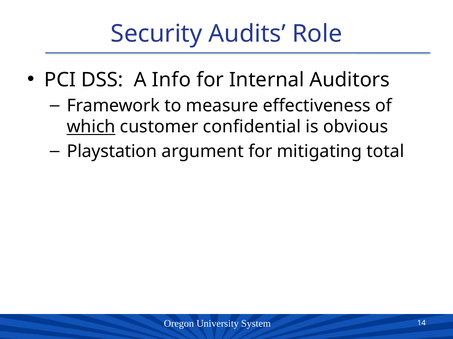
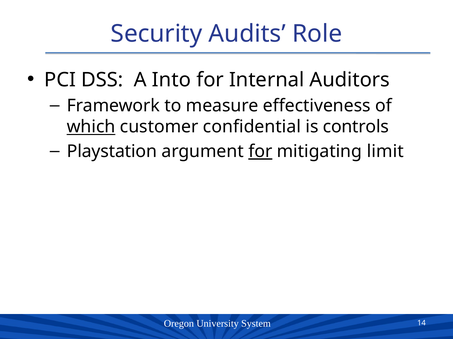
Info: Info -> Into (171, 80)
obvious: obvious -> controls (356, 127)
for underline: none -> present (260, 152)
total: total -> limit (385, 152)
